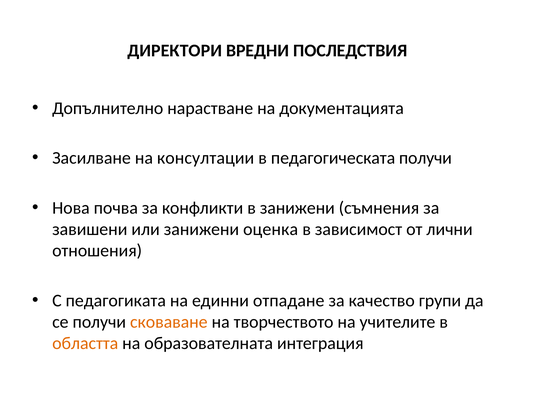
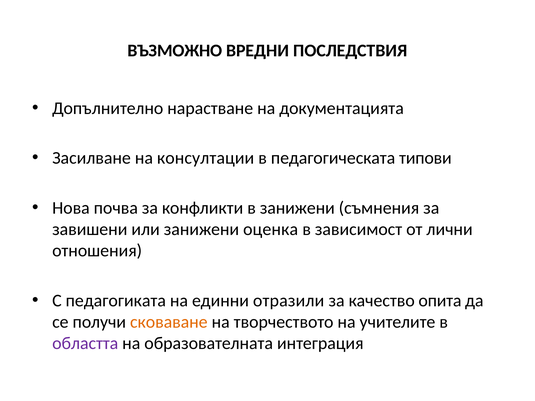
ДИРЕКТОРИ: ДИРЕКТОРИ -> ВЪЗМОЖНО (175, 51)
педагогическата получи: получи -> типови (425, 158)
отпадане: отпадане -> отразили (289, 301)
групи: групи -> опита (440, 301)
областта colour: orange -> purple (85, 344)
